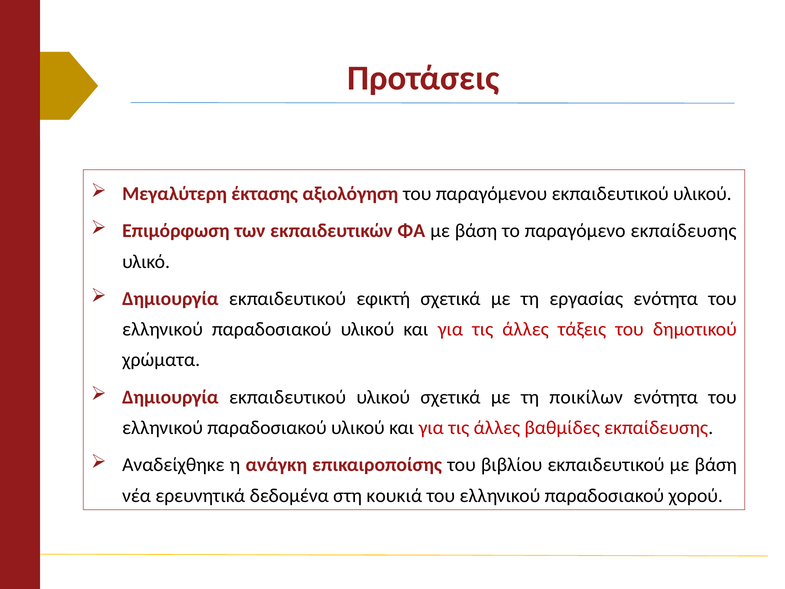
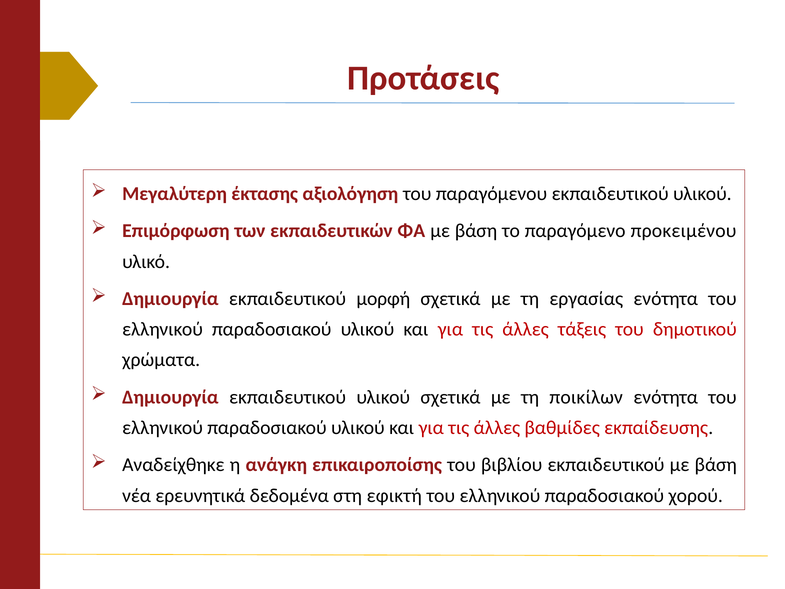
παραγόμενο εκπαίδευσης: εκπαίδευσης -> προκειμένου (684, 231)
εφικτή: εφικτή -> μορφή (383, 299)
κουκιά: κουκιά -> εφικτή (394, 495)
